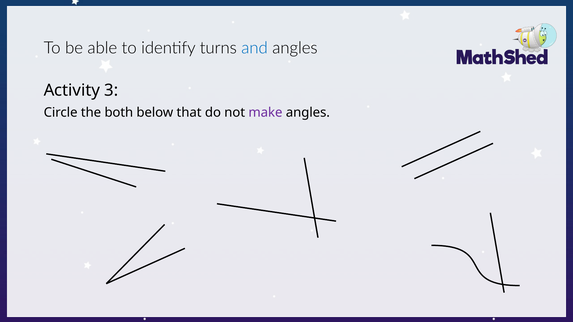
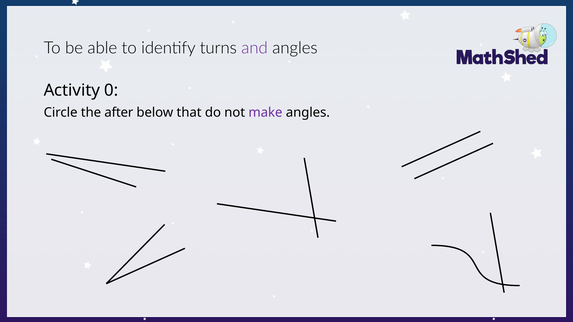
and colour: blue -> purple (255, 48)
3: 3 -> 0 (111, 91)
both: both -> after (119, 113)
